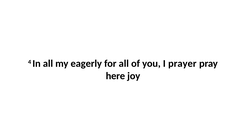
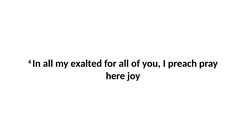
eagerly: eagerly -> exalted (86, 64)
prayer: prayer -> preach (182, 64)
